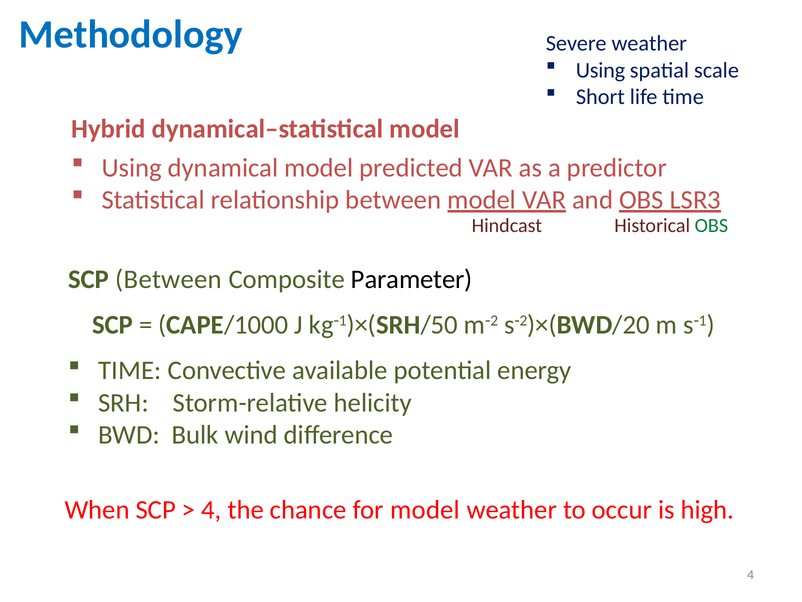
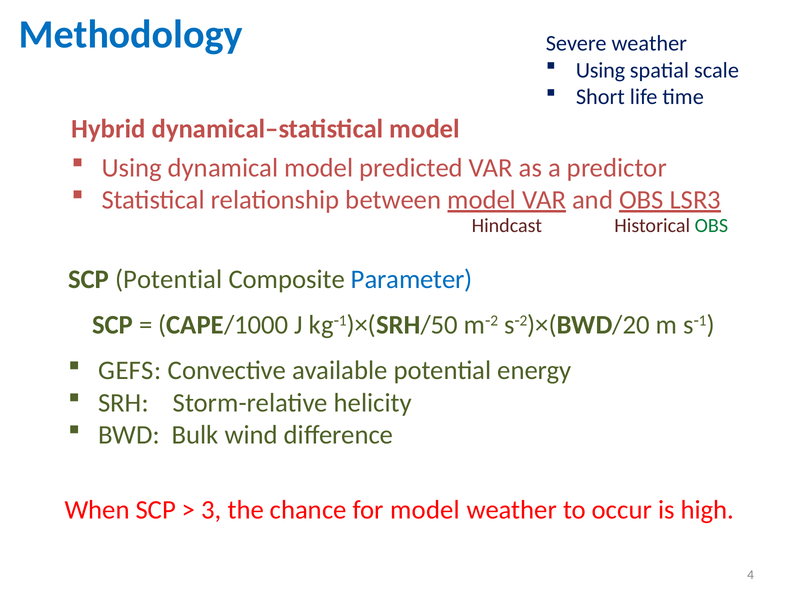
SCP Between: Between -> Potential (169, 279)
Parameter colour: black -> blue (412, 279)
TIME: TIME -> GEFS (130, 370)
4: 4 -> 3 (211, 509)
